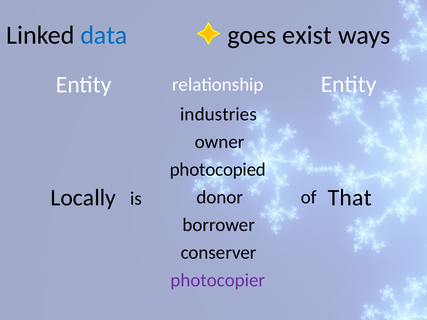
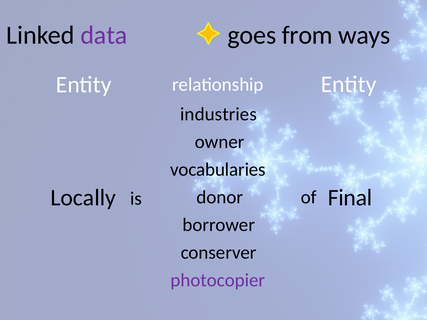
data colour: blue -> purple (104, 35)
exist: exist -> from (307, 35)
photocopied: photocopied -> vocabularies (218, 170)
That: That -> Final (350, 198)
